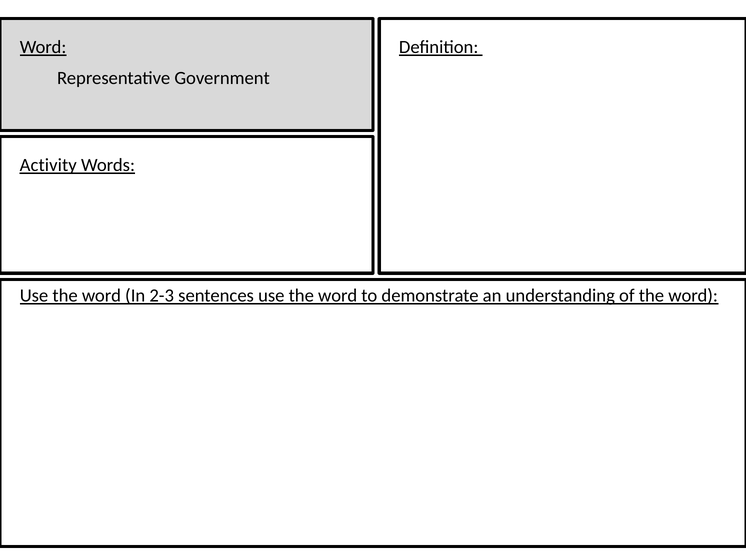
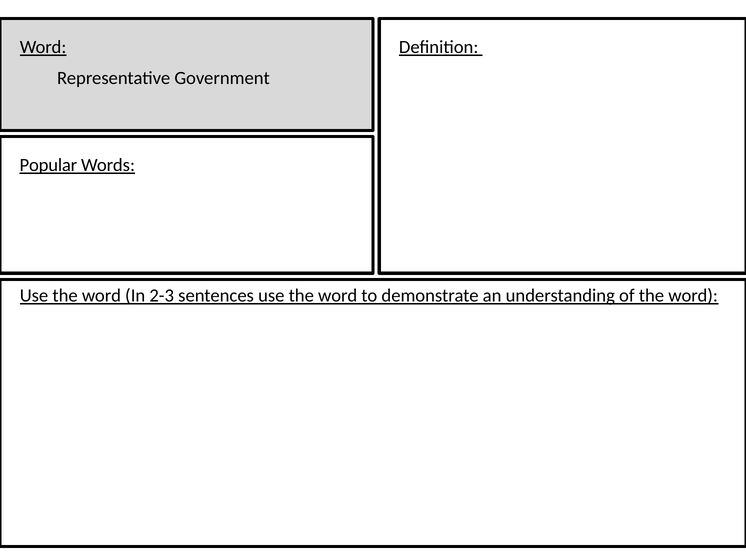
Activity: Activity -> Popular (48, 165)
